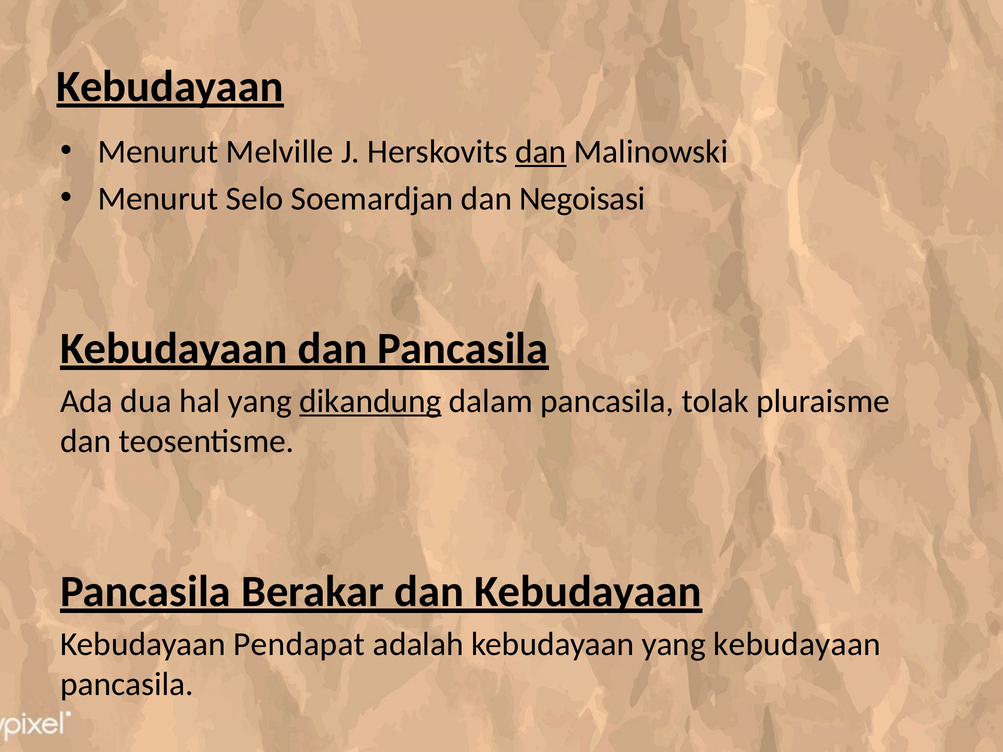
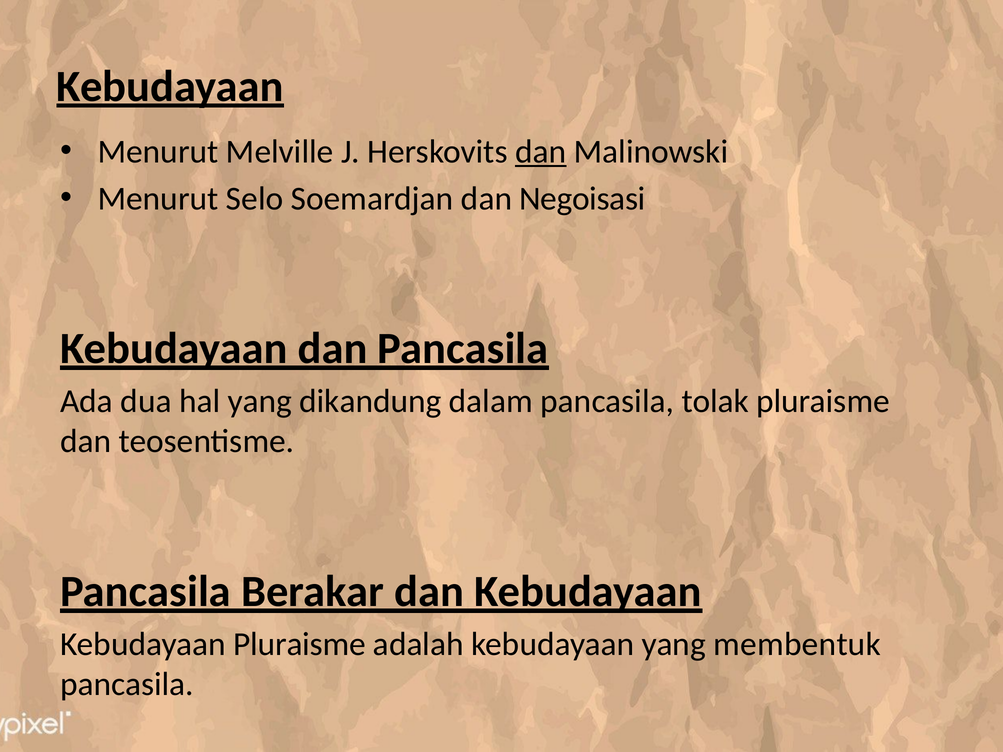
dikandung underline: present -> none (370, 401)
Kebudayaan Pendapat: Pendapat -> Pluraisme (300, 644)
yang kebudayaan: kebudayaan -> membentuk (797, 644)
